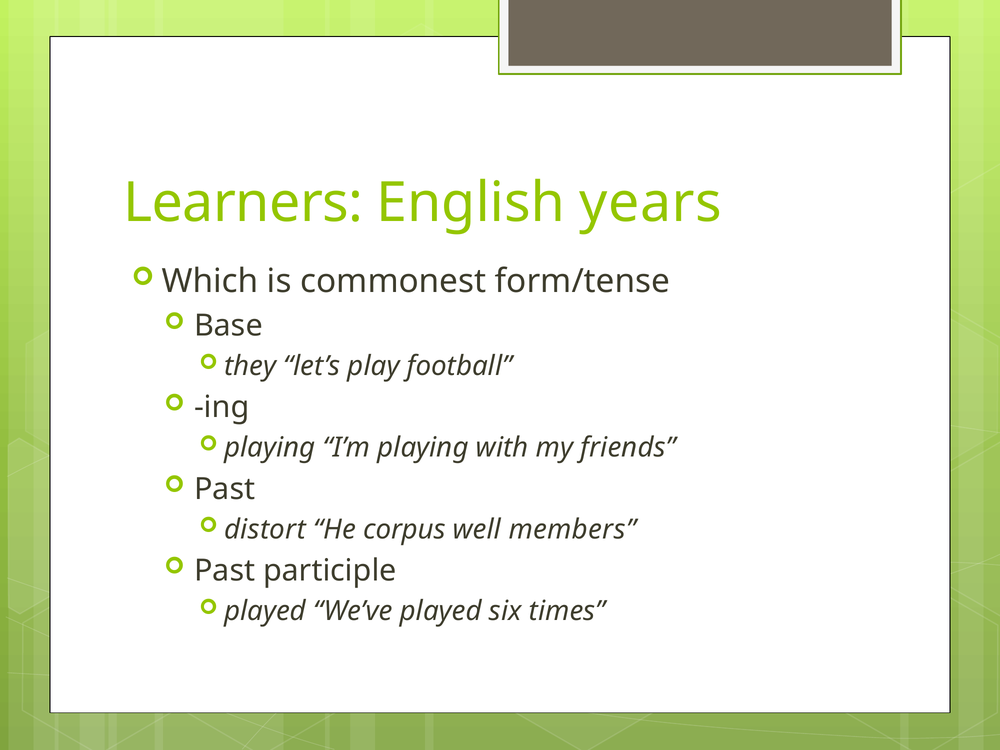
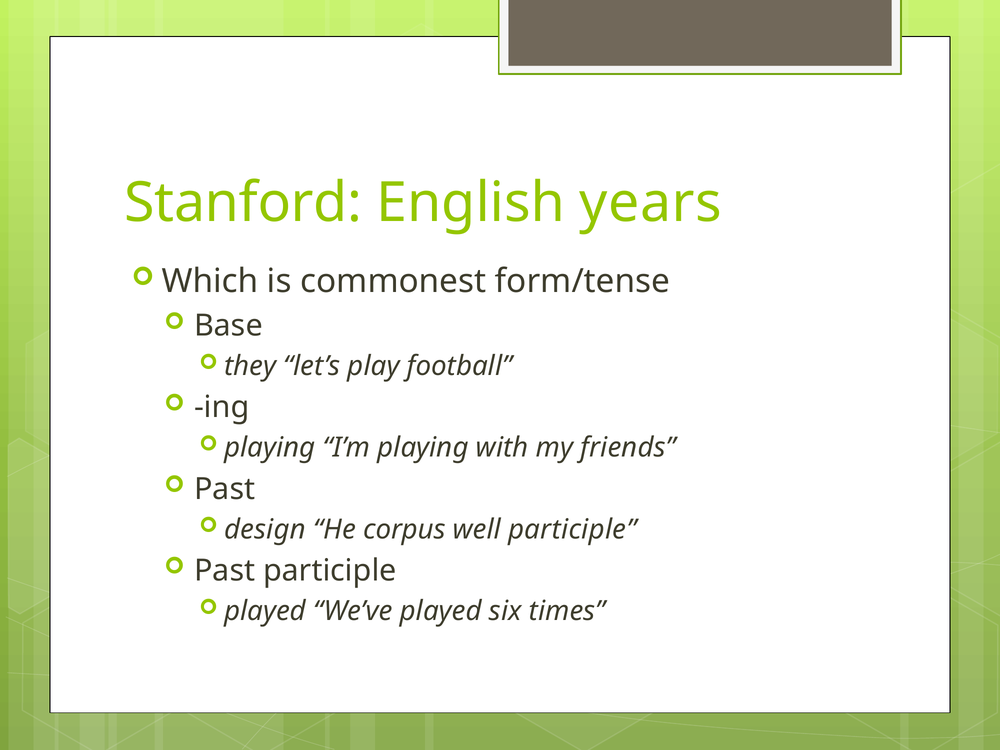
Learners: Learners -> Stanford (243, 203)
distort: distort -> design (265, 529)
well members: members -> participle (572, 529)
